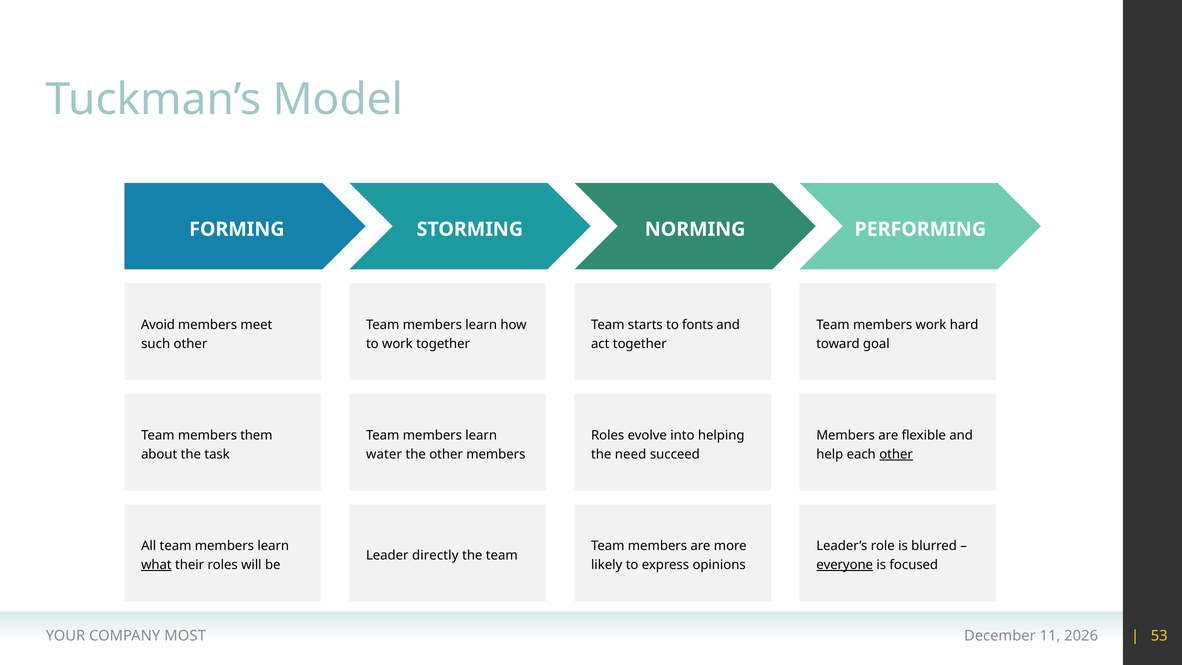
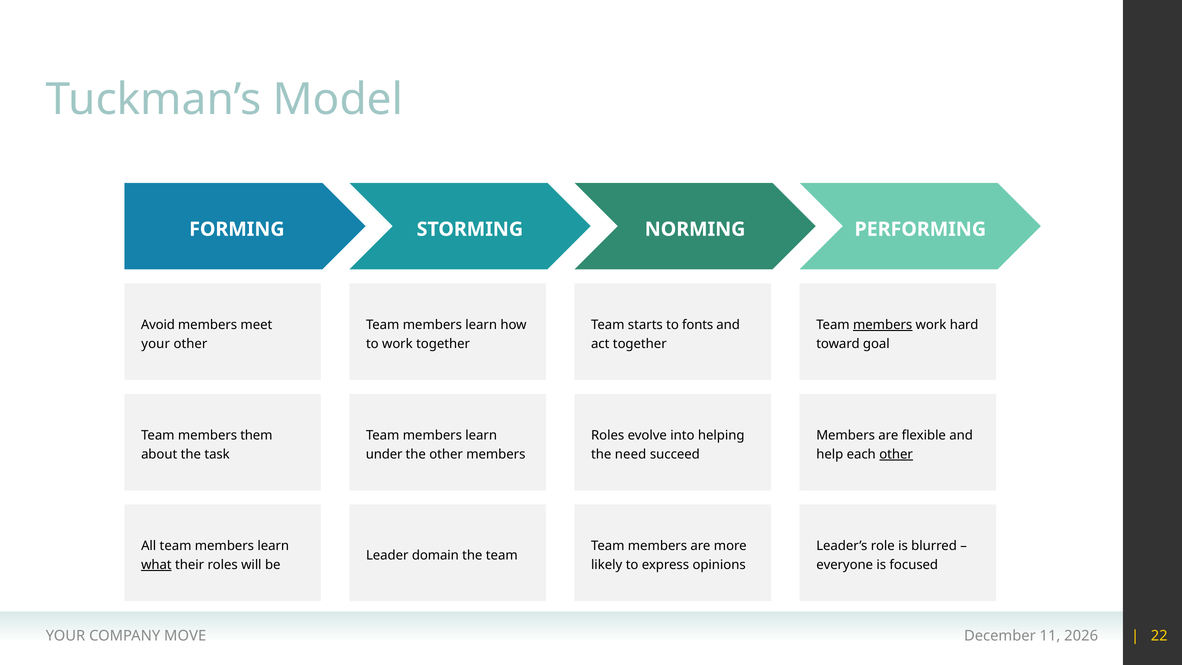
members underline: none -> present (883, 325)
such: such -> your (156, 344)
water: water -> under (384, 454)
directly: directly -> domain (435, 555)
everyone underline: present -> none (845, 565)
MOST: MOST -> MOVE (185, 636)
53: 53 -> 22 (1159, 636)
